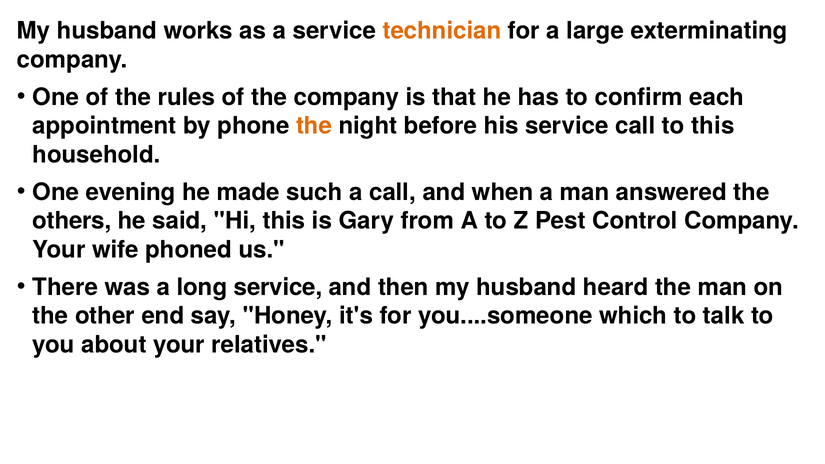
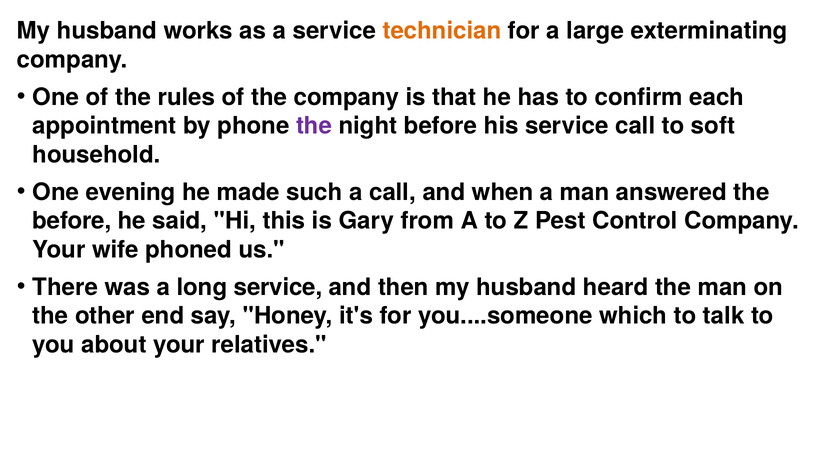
the colour: orange -> purple (314, 126)
to this: this -> soft (713, 126)
others: others -> before (72, 221)
